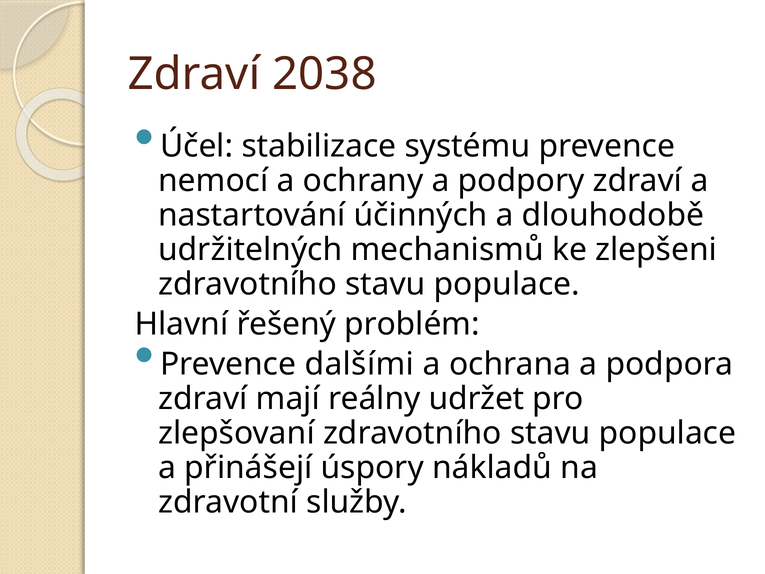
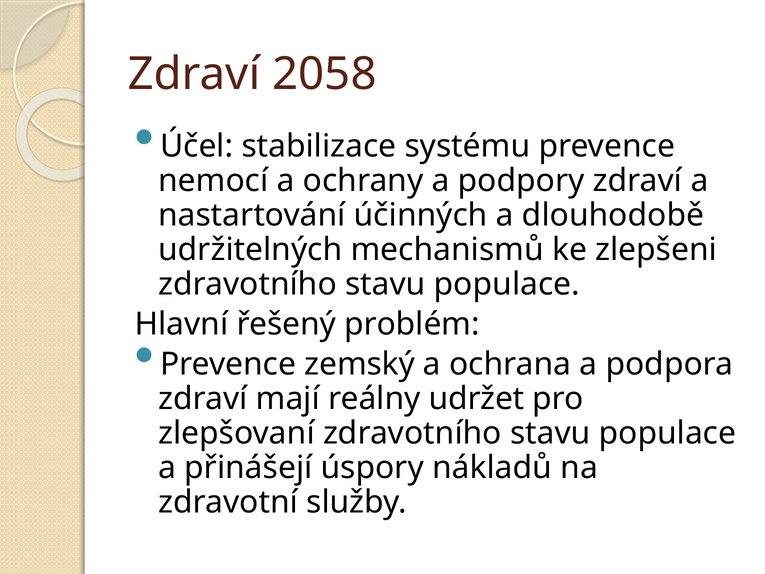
2038: 2038 -> 2058 (324, 74)
dalšími: dalšími -> zemský (360, 364)
